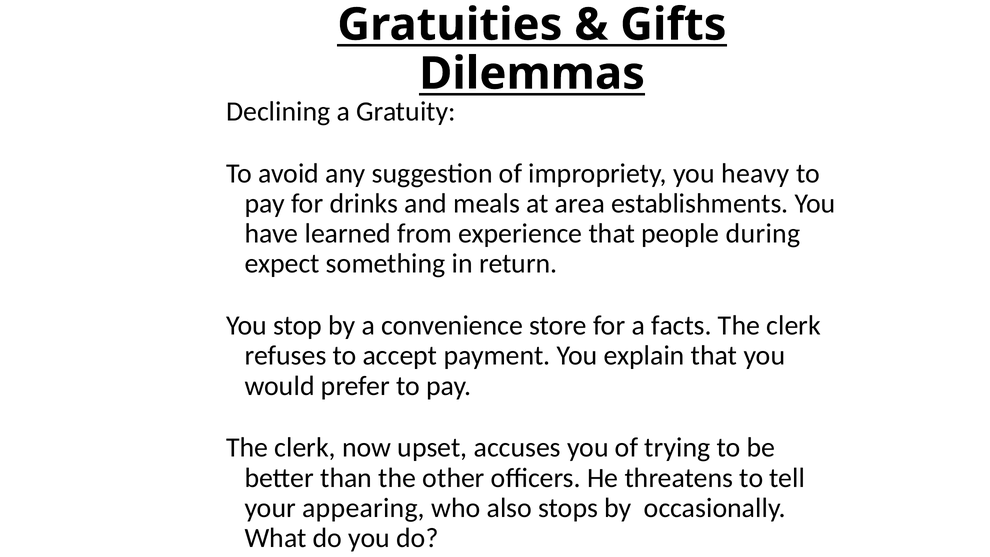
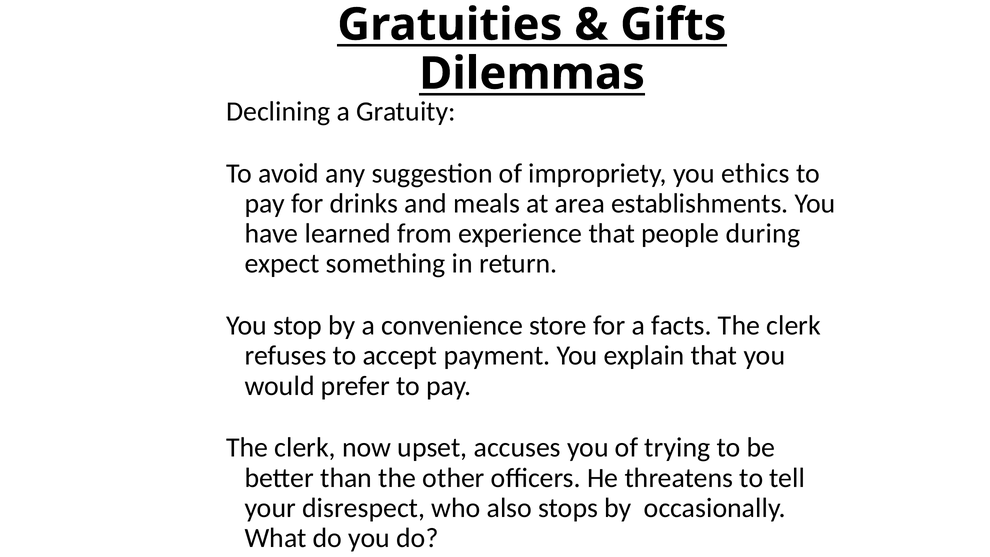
heavy: heavy -> ethics (755, 173)
appearing: appearing -> disrespect (364, 508)
